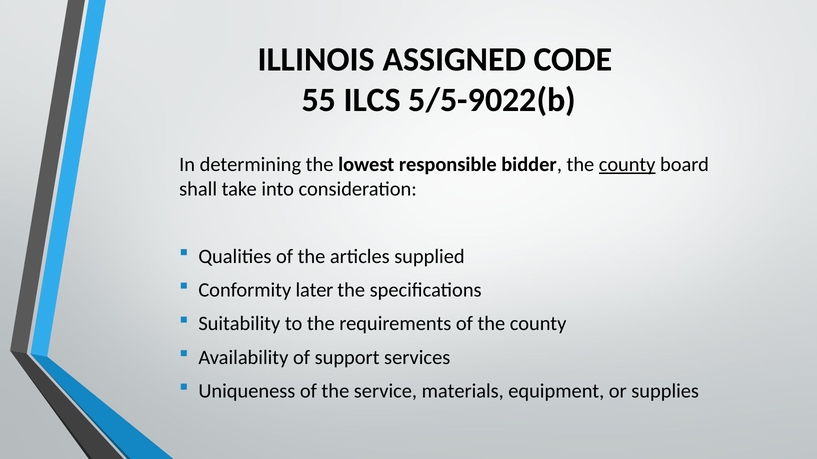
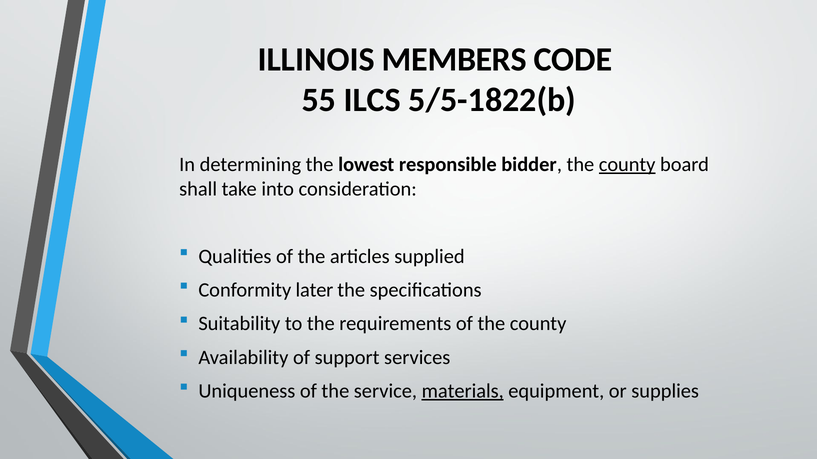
ASSIGNED: ASSIGNED -> MEMBERS (454, 59)
5/5-9022(b: 5/5-9022(b -> 5/5-1822(b (492, 100)
materials underline: none -> present (463, 391)
